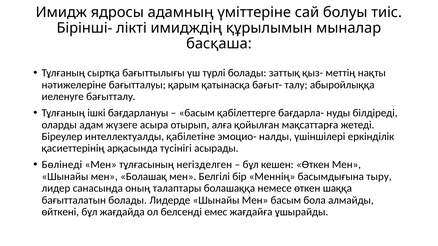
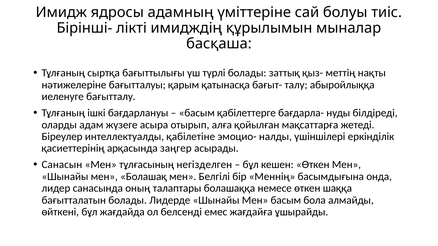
түсінігі: түсінігі -> заңгер (176, 149)
Бөлінеді: Бөлінеді -> Санасын (62, 165)
тыру: тыру -> онда (379, 177)
